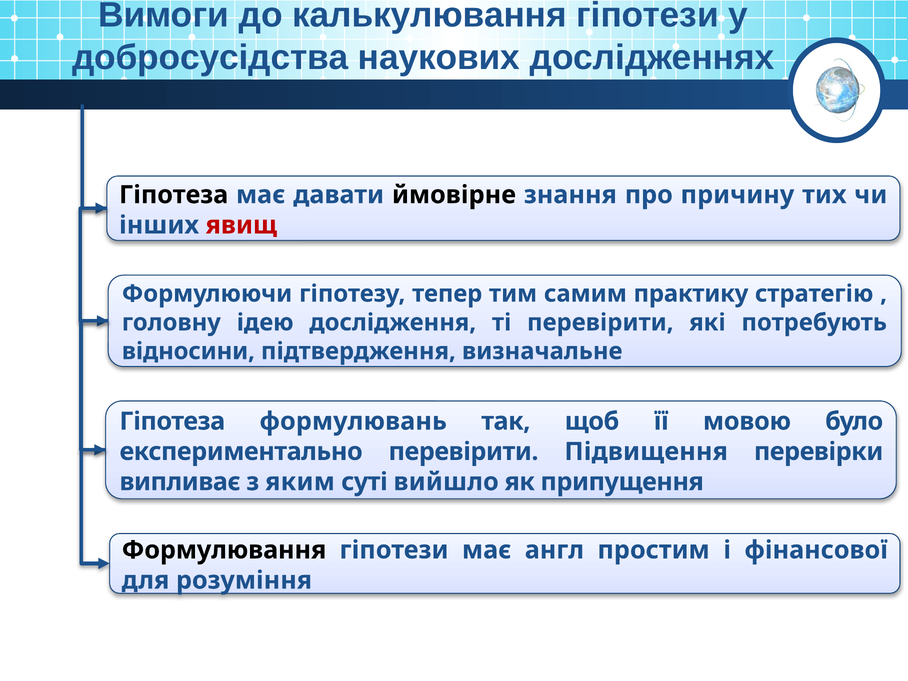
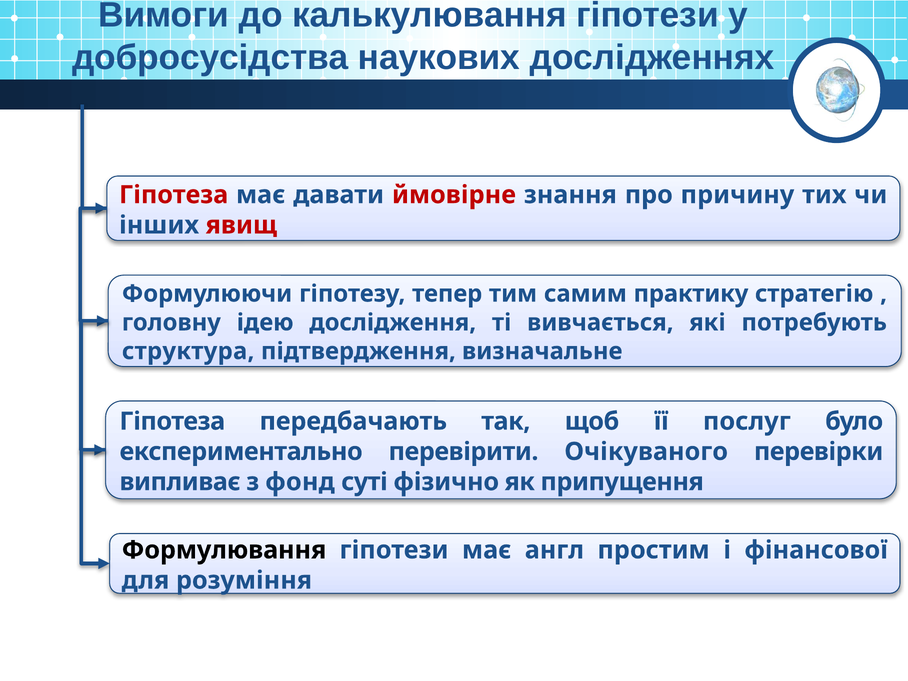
Гіпотеза colour: black -> red (174, 195)
ймовірне colour: black -> red (454, 195)
ті перевірити: перевірити -> вивчається (600, 322)
відносини: відносини -> структура (188, 351)
формулювань: формулювань -> передбачають (353, 421)
мовою: мовою -> послуг (747, 421)
Підвищення: Підвищення -> Очікуваного (646, 452)
яким: яким -> фонд (300, 482)
вийшло: вийшло -> фізично (446, 482)
